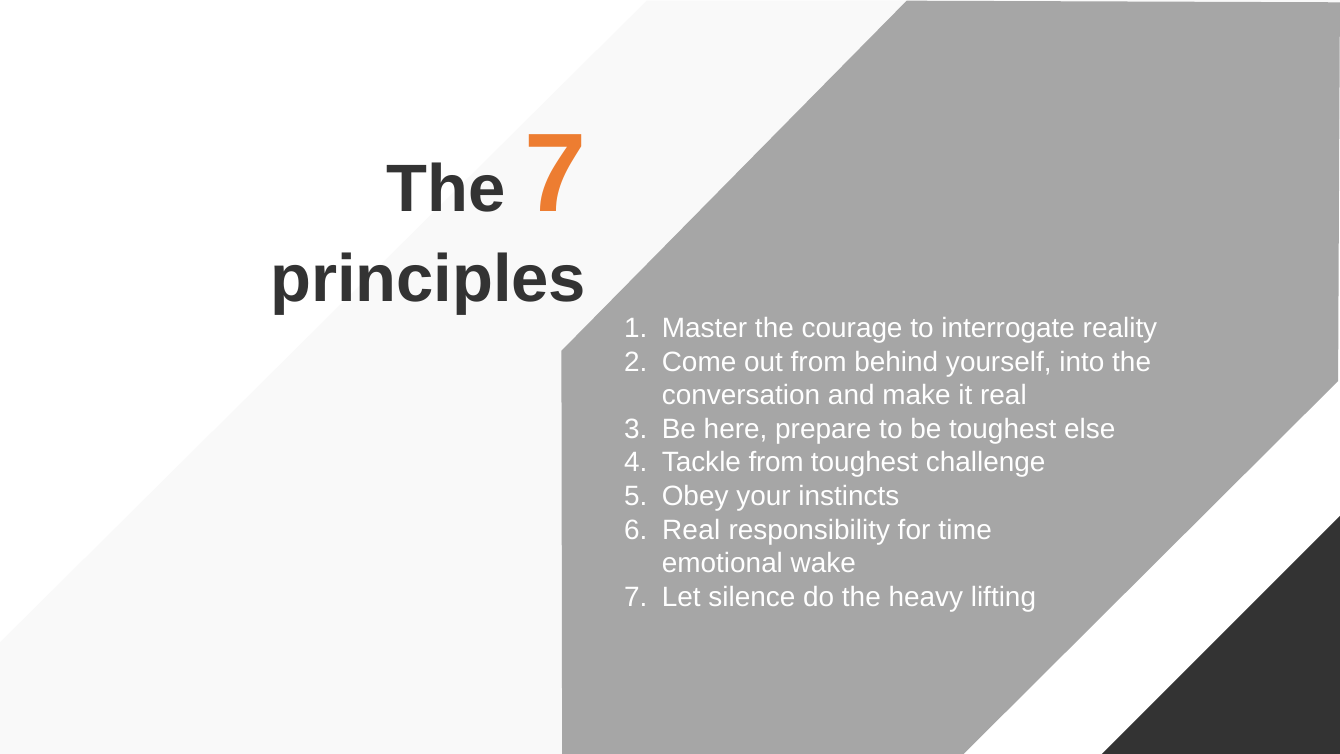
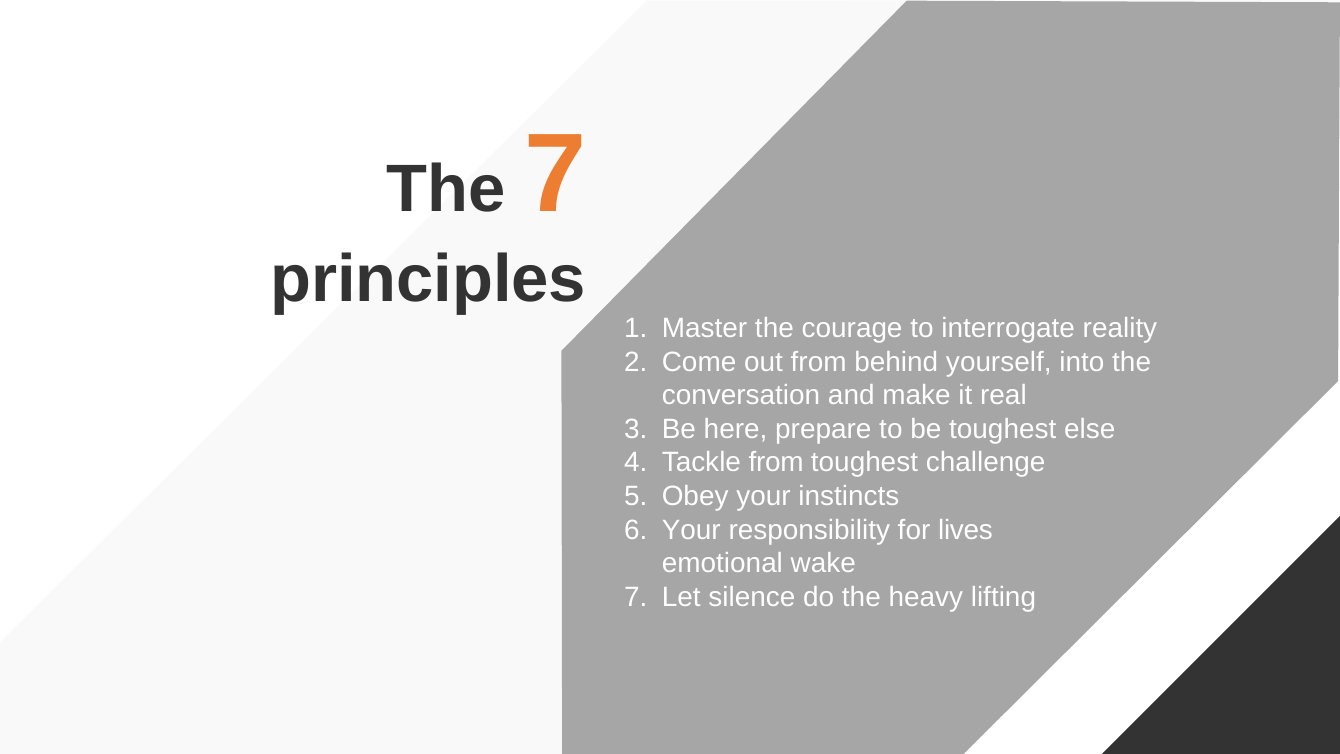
Real: Real -> Your (691, 530)
time: time -> lives (966, 530)
